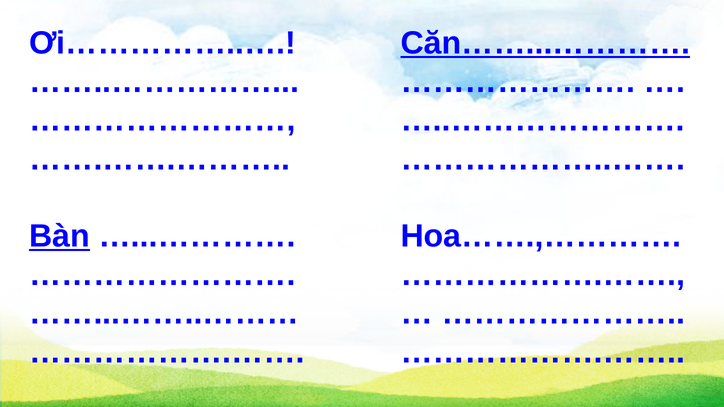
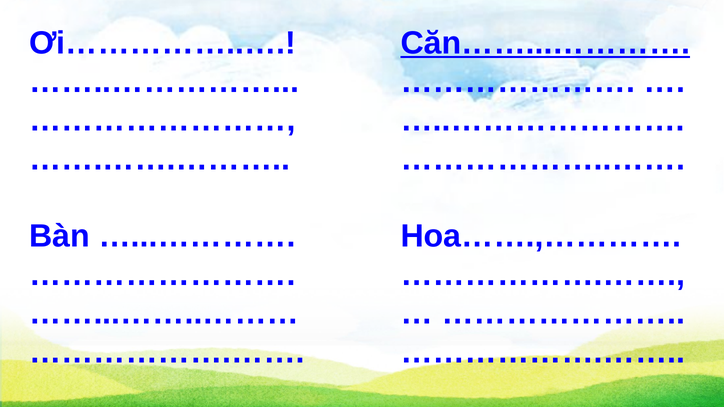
Bàn underline: present -> none (59, 236)
